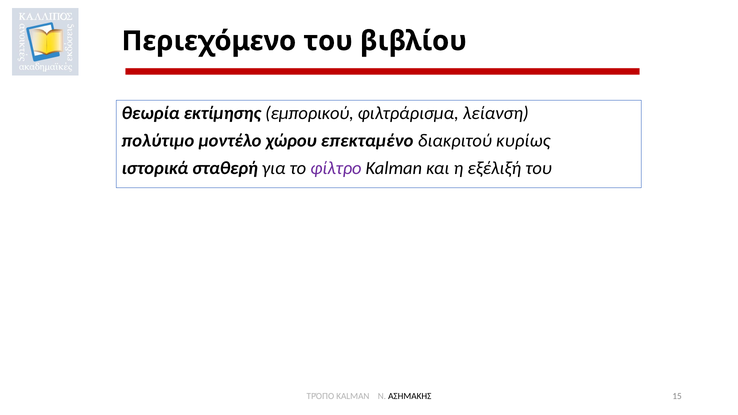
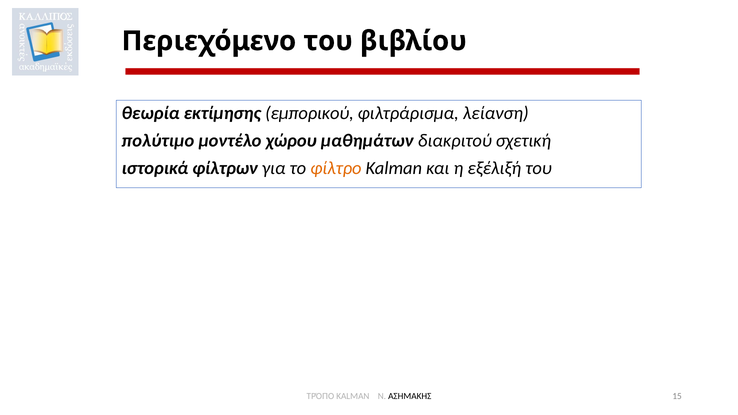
επεκταμένο: επεκταμένο -> μαθημάτων (367, 141)
κυρίως: κυρίως -> σχετική (523, 141)
σταθερή: σταθερή -> φίλτρων (225, 168)
φίλτρο colour: purple -> orange (336, 168)
